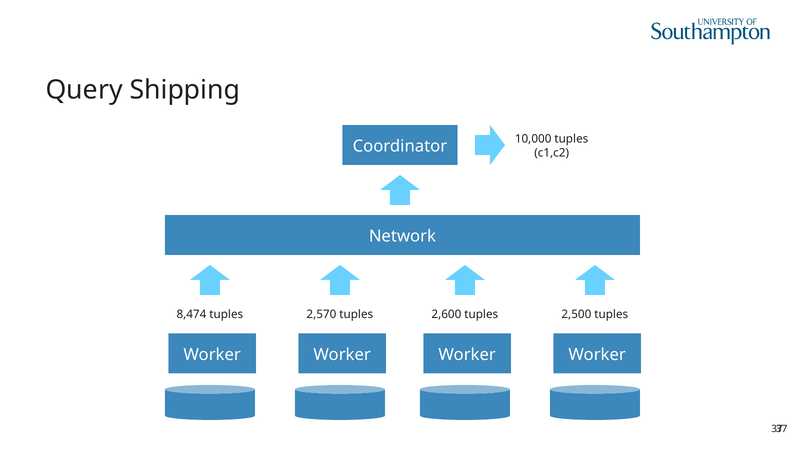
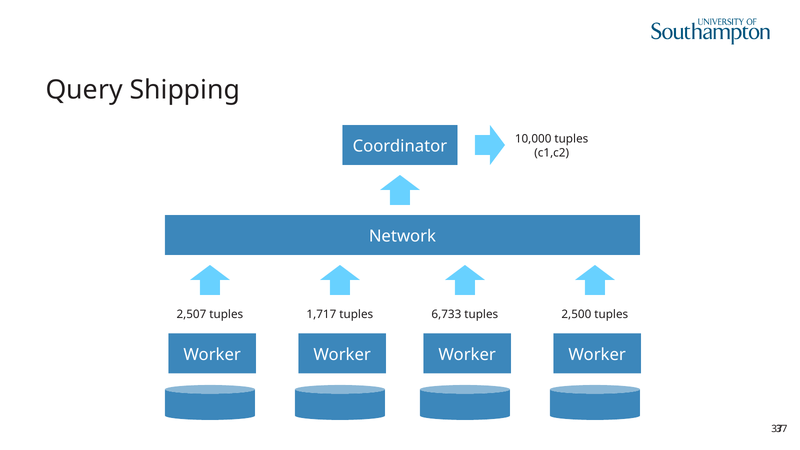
8,474: 8,474 -> 2,507 (191, 314)
2,570: 2,570 -> 1,717 (321, 314)
2,600: 2,600 -> 6,733 (446, 314)
